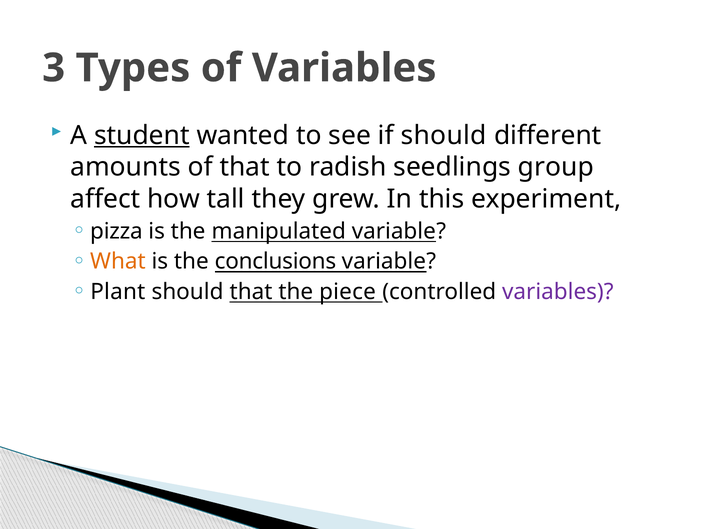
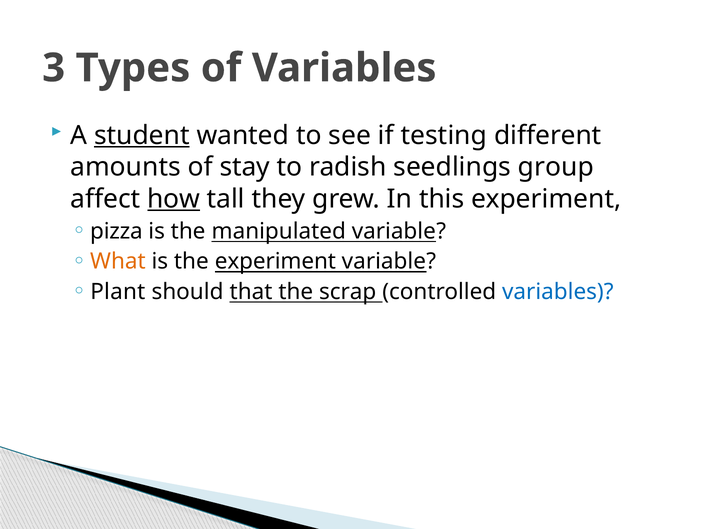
if should: should -> testing (444, 135)
of that: that -> stay (245, 167)
how underline: none -> present (174, 199)
the conclusions: conclusions -> experiment (275, 261)
piece: piece -> scrap (348, 292)
variables colour: purple -> blue (558, 292)
